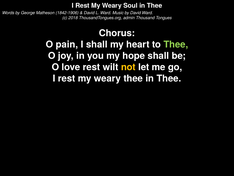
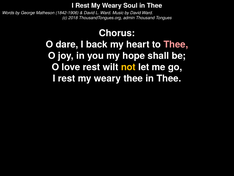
pain: pain -> dare (67, 44)
I shall: shall -> back (97, 44)
Thee colour: light green -> pink (176, 44)
